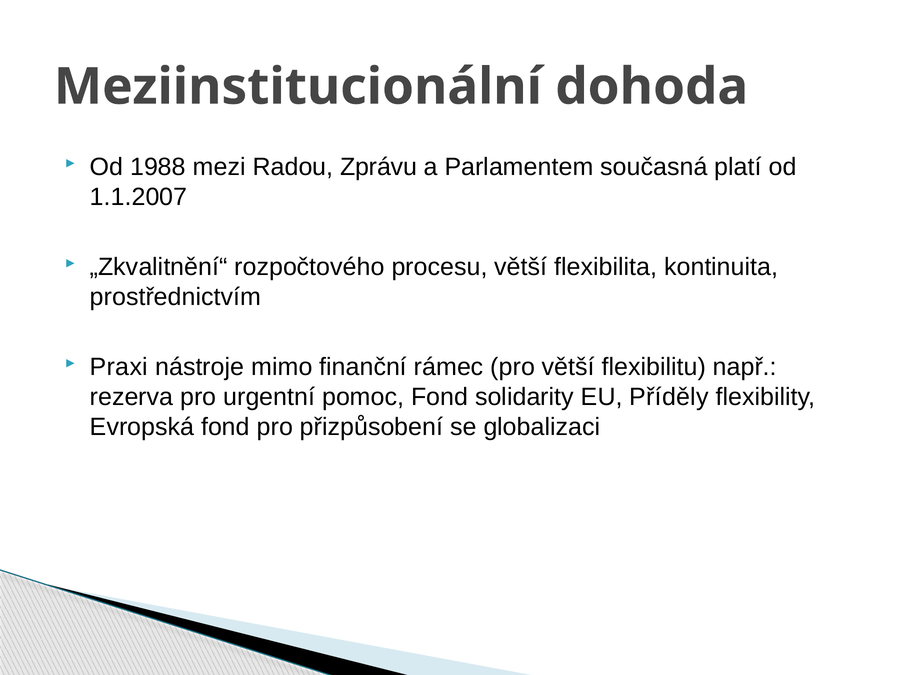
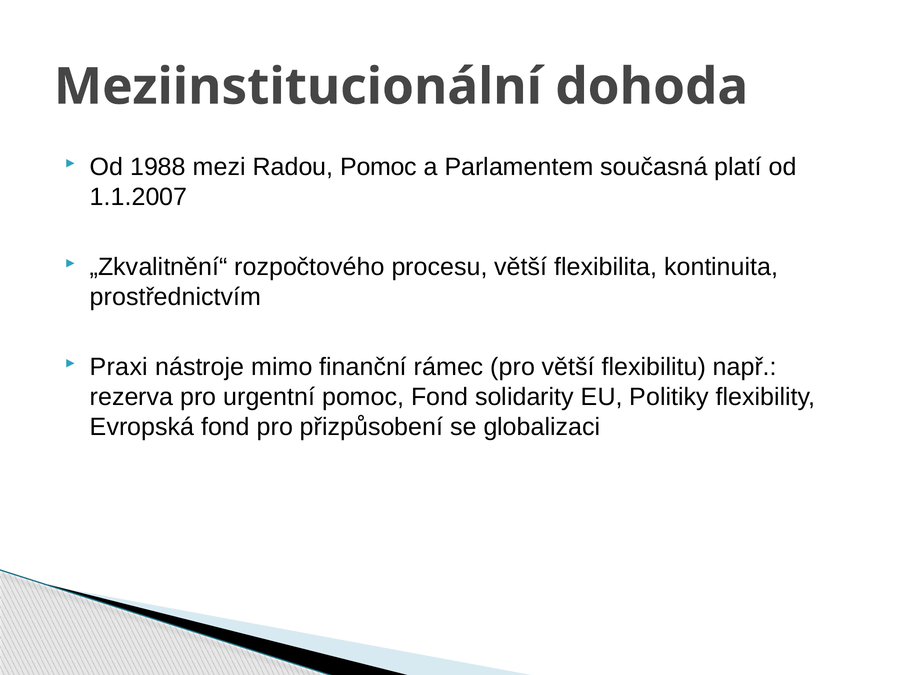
Radou Zprávu: Zprávu -> Pomoc (379, 167)
Příděly: Příděly -> Politiky (669, 397)
